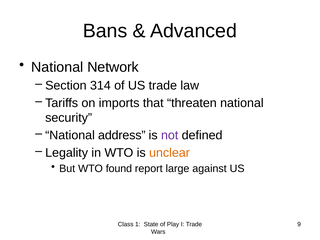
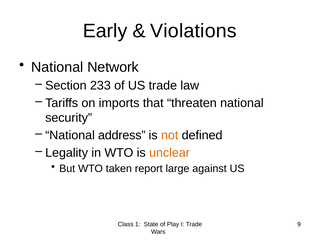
Bans: Bans -> Early (105, 31)
Advanced: Advanced -> Violations (193, 31)
314: 314 -> 233 (100, 86)
not colour: purple -> orange (170, 135)
found: found -> taken (119, 169)
